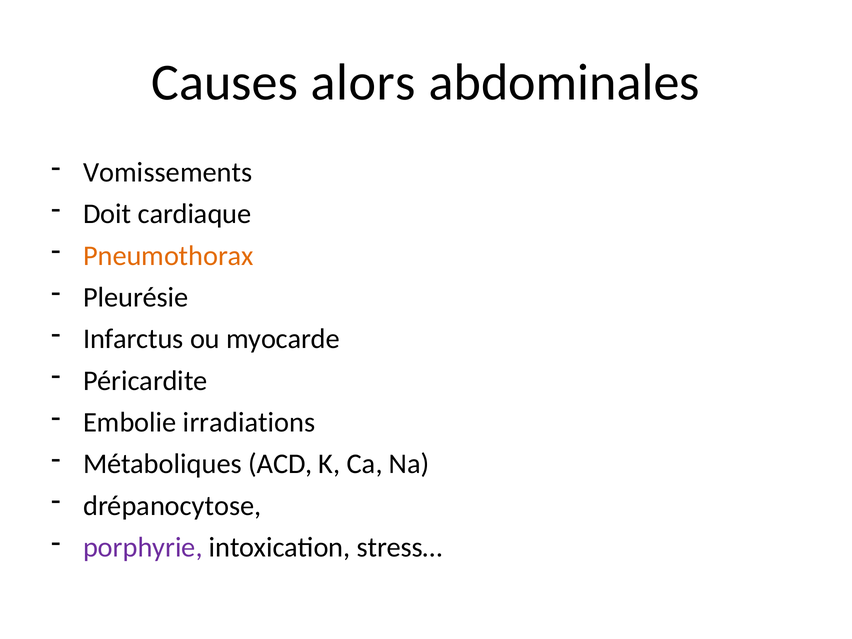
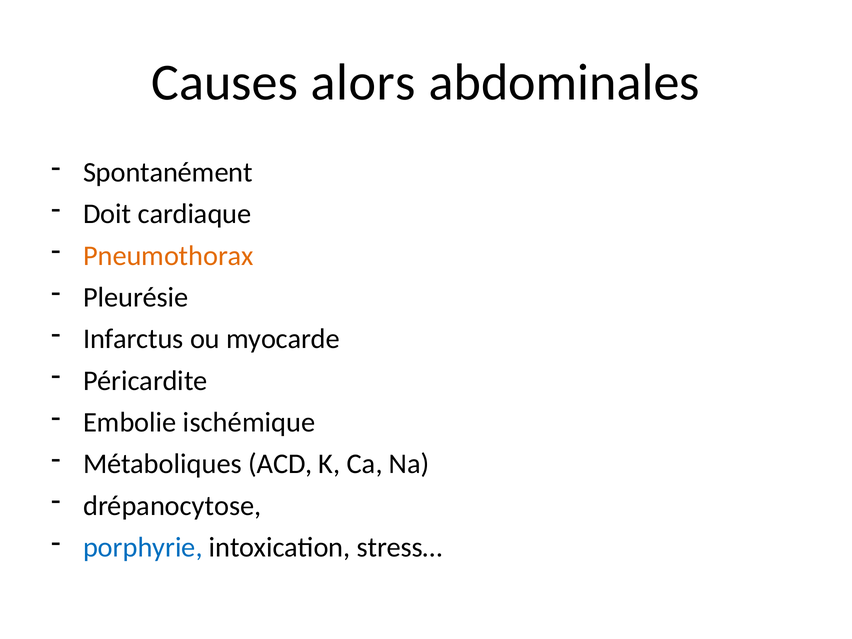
Vomissements: Vomissements -> Spontanément (168, 172)
irradiations: irradiations -> ischémique (249, 422)
porphyrie colour: purple -> blue (143, 547)
